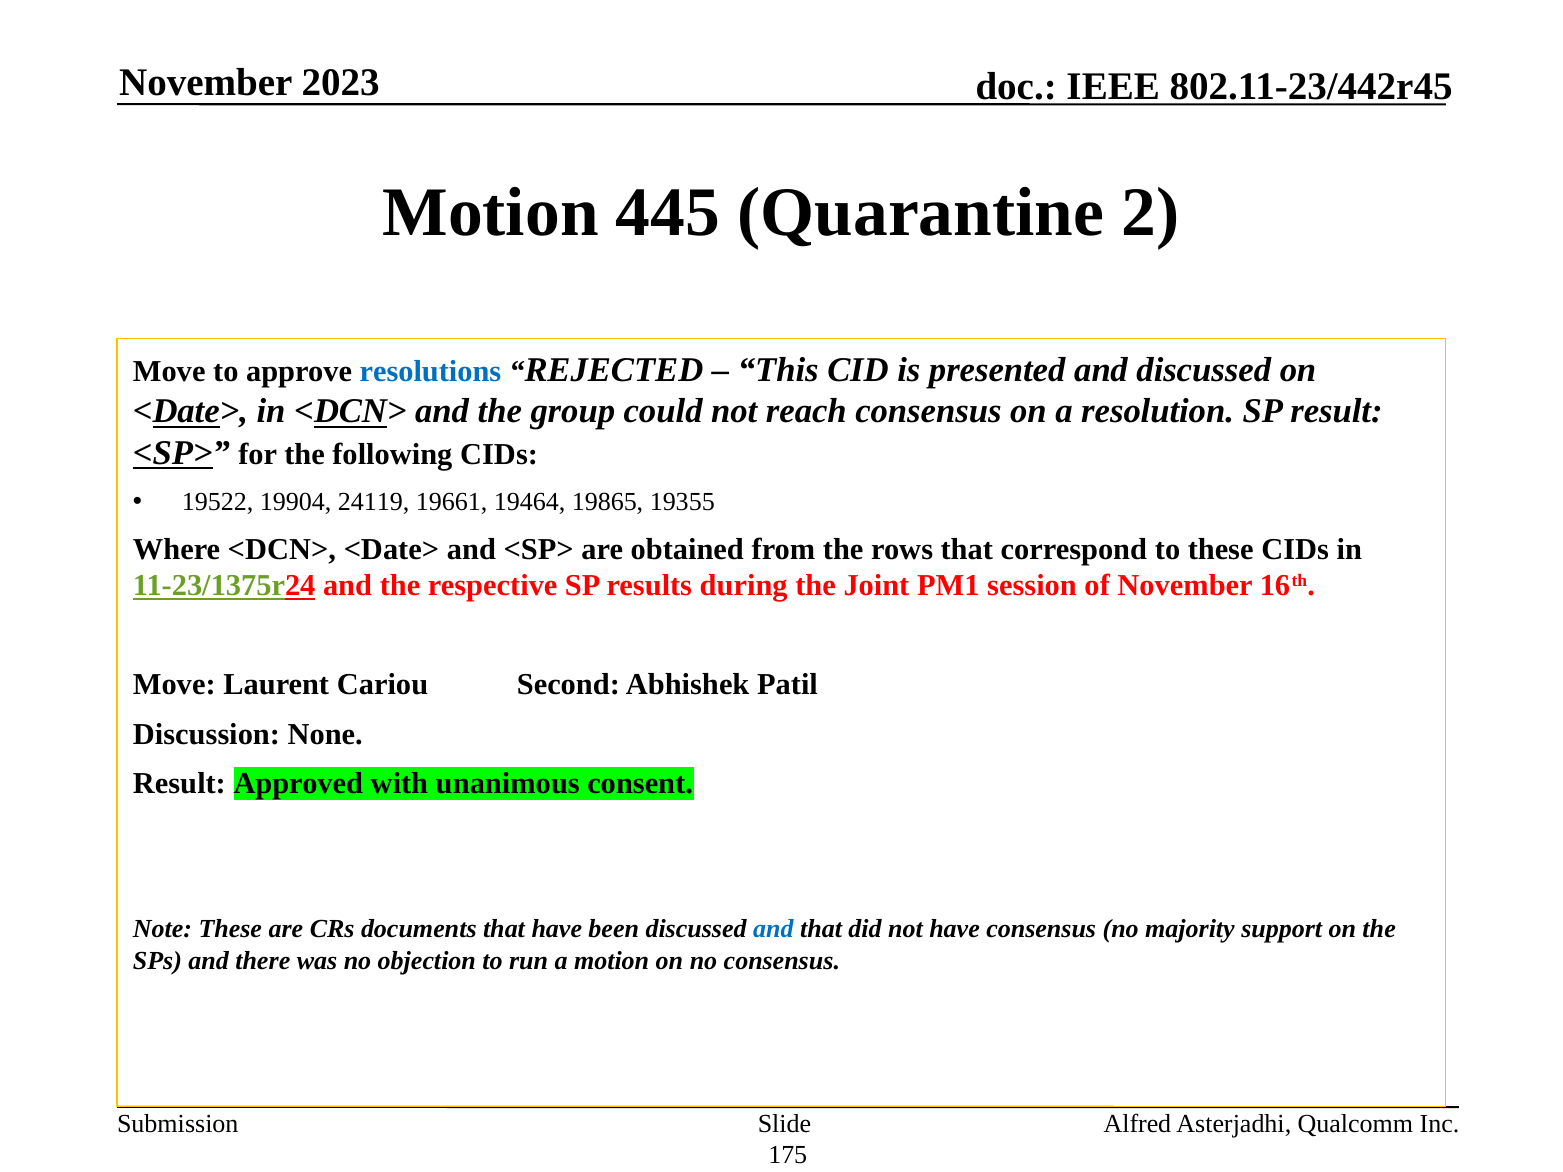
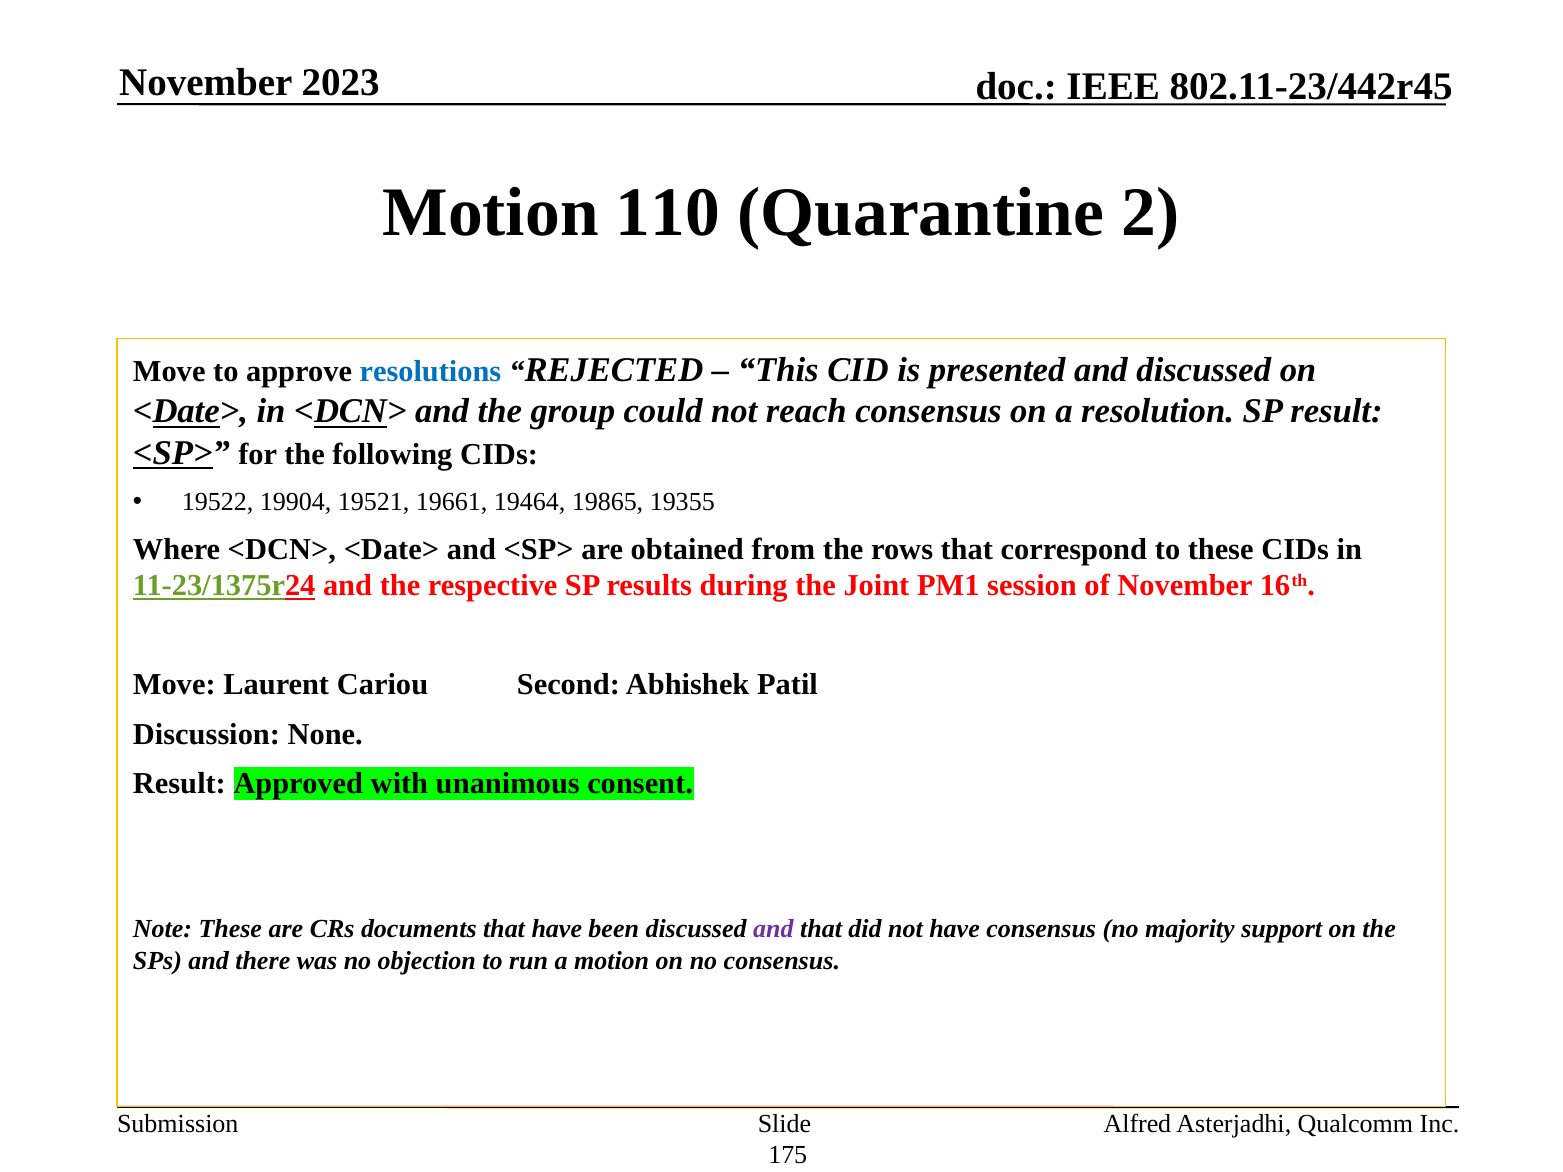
445: 445 -> 110 (668, 213)
24119: 24119 -> 19521 (374, 502)
and colour: blue -> purple (773, 930)
